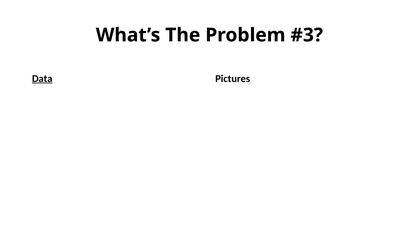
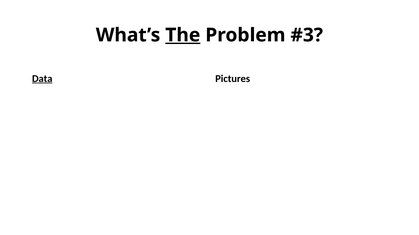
The underline: none -> present (183, 35)
